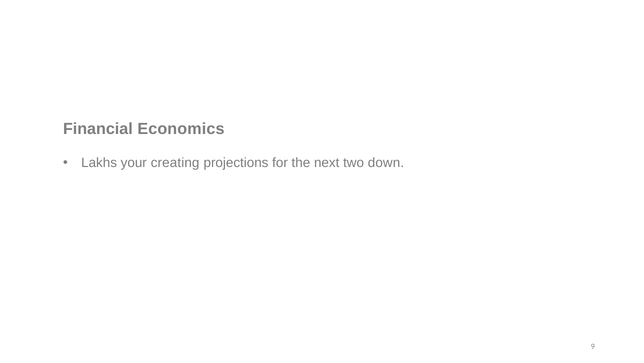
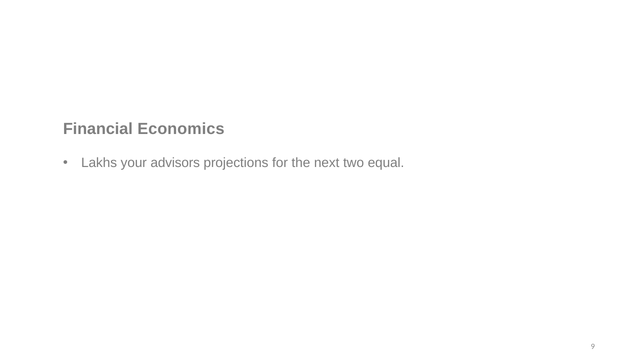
creating: creating -> advisors (175, 163)
down: down -> equal (386, 163)
